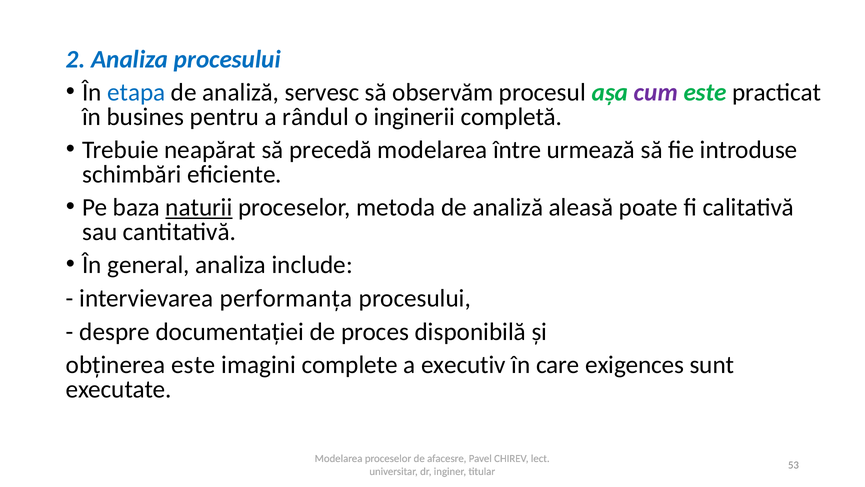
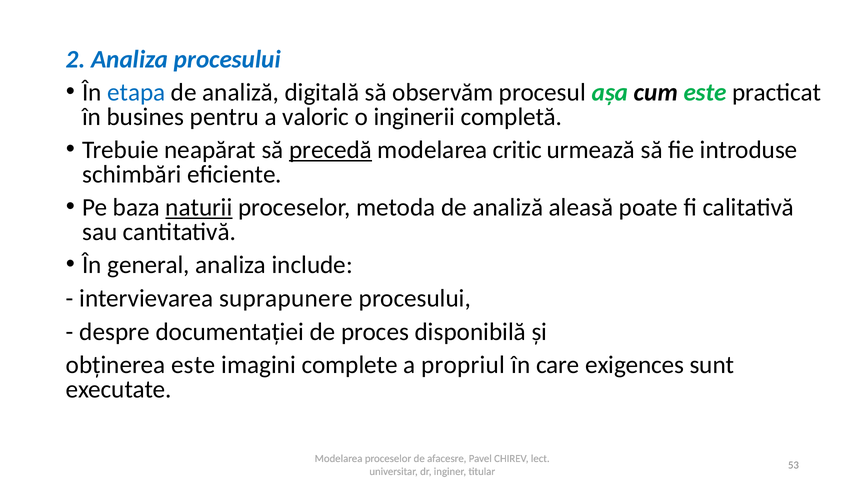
servesc: servesc -> digitală (322, 92)
cum colour: purple -> black (656, 92)
rândul: rândul -> valoric (316, 117)
precedă underline: none -> present (331, 150)
între: între -> critic (517, 150)
performanța: performanța -> suprapunere (286, 298)
executiv: executiv -> propriul (463, 365)
